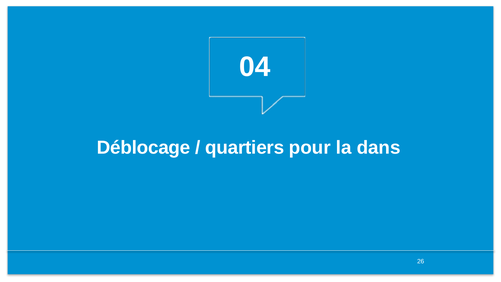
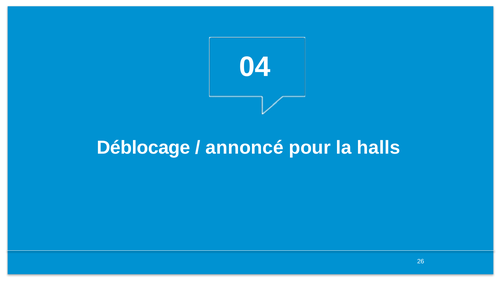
quartiers: quartiers -> annoncé (245, 148)
dans: dans -> halls (379, 148)
